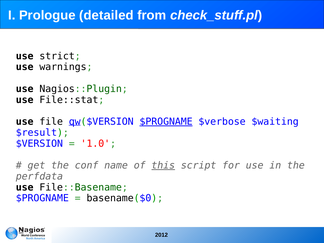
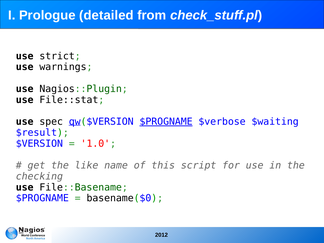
file: file -> spec (51, 122)
conf: conf -> like (87, 165)
this underline: present -> none (163, 165)
perfdata: perfdata -> checking (39, 176)
